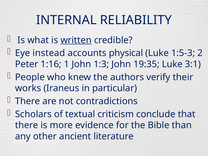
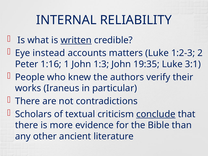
physical: physical -> matters (126, 53)
1:5-3: 1:5-3 -> 1:2-3 (183, 53)
conclude underline: none -> present (156, 114)
